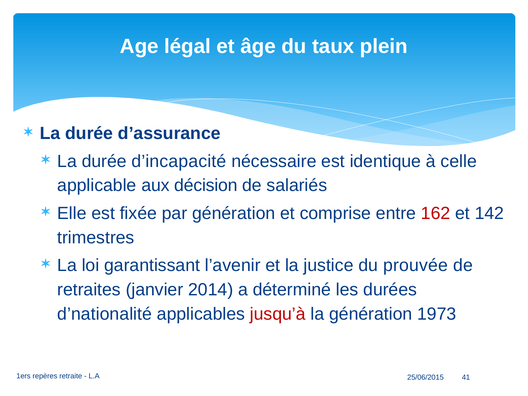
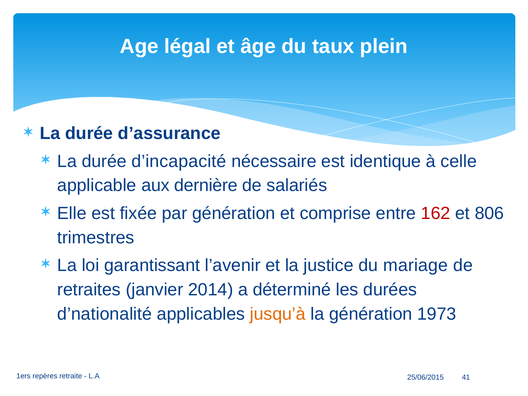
décision: décision -> dernière (206, 186)
142: 142 -> 806 (489, 213)
prouvée: prouvée -> mariage (416, 265)
jusqu’à colour: red -> orange (278, 314)
